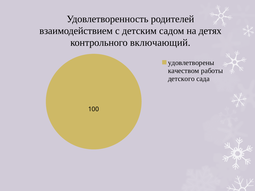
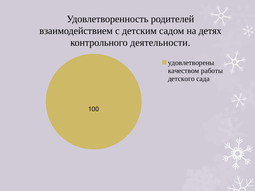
включающий: включающий -> деятельности (160, 43)
